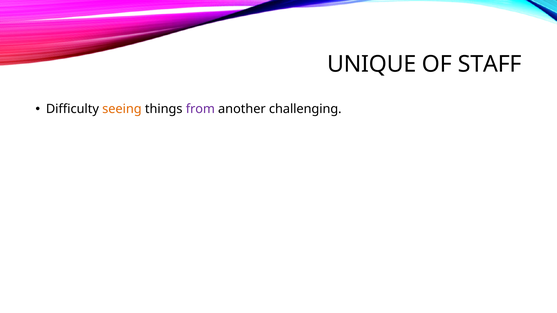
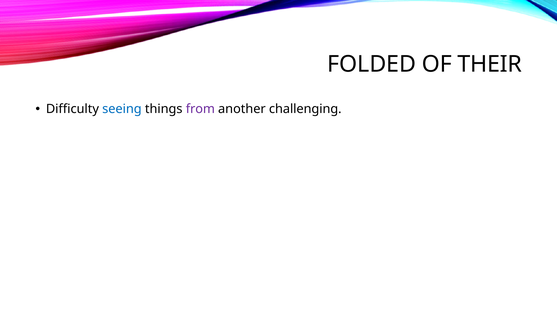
UNIQUE: UNIQUE -> FOLDED (372, 64)
STAFF: STAFF -> THEIR (490, 64)
seeing colour: orange -> blue (122, 109)
